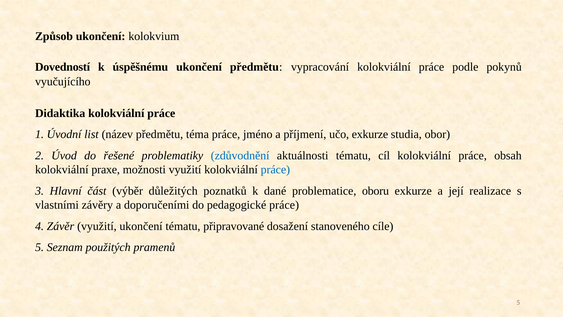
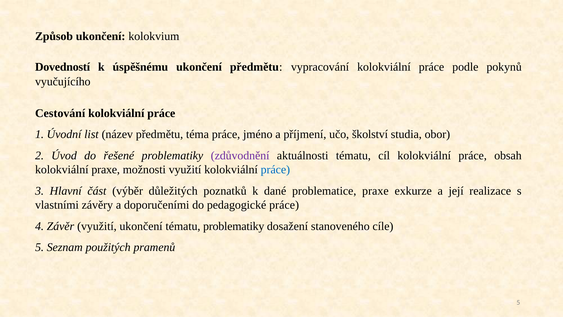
Didaktika: Didaktika -> Cestování (60, 113)
učo exkurze: exkurze -> školství (370, 134)
zdůvodnění colour: blue -> purple (240, 155)
problematice oboru: oboru -> praxe (375, 191)
tématu připravované: připravované -> problematiky (234, 226)
